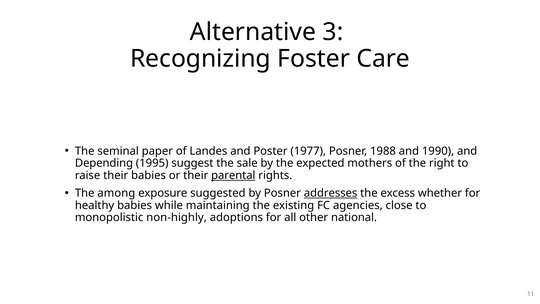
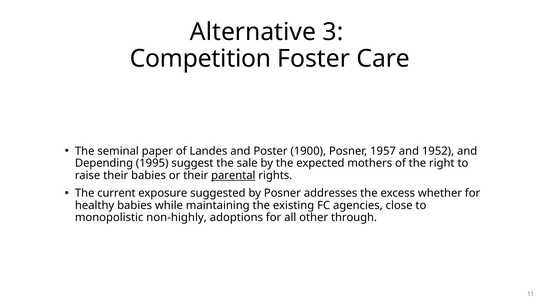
Recognizing: Recognizing -> Competition (201, 59)
1977: 1977 -> 1900 (308, 151)
1988: 1988 -> 1957 (383, 151)
1990: 1990 -> 1952 (438, 151)
among: among -> current (116, 193)
addresses underline: present -> none (331, 193)
national: national -> through (354, 217)
